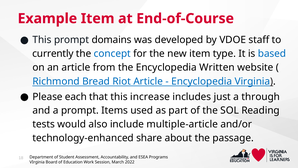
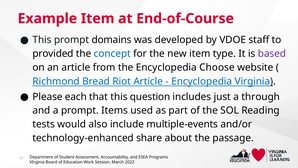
currently: currently -> provided (53, 54)
based colour: blue -> purple (272, 54)
Written: Written -> Choose (217, 67)
increase: increase -> question (150, 97)
multiple-article: multiple-article -> multiple-events (182, 124)
